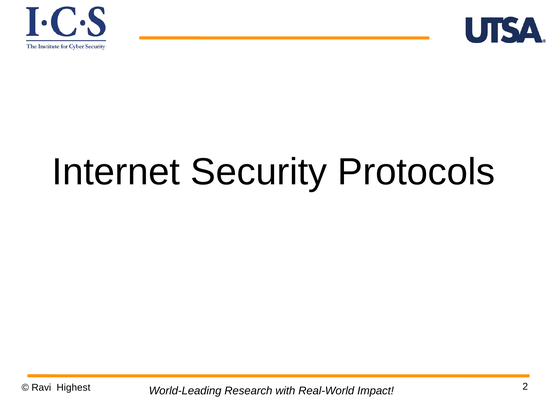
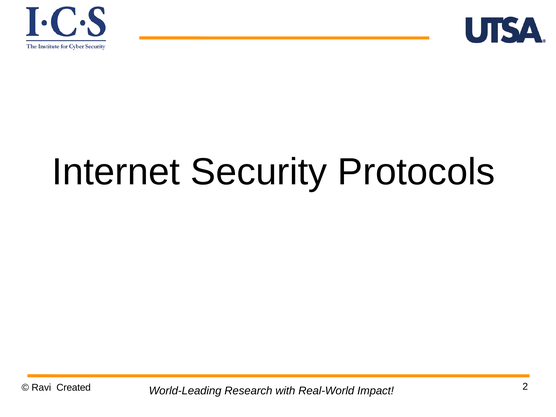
Highest: Highest -> Created (74, 387)
